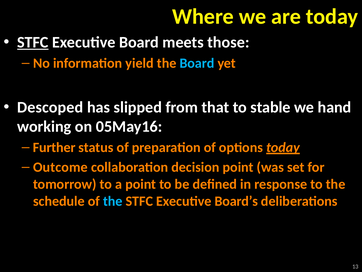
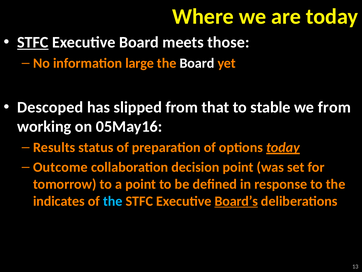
yield: yield -> large (140, 63)
Board colour: light blue -> white (197, 63)
we hand: hand -> from (334, 107)
Further: Further -> Results (54, 147)
schedule: schedule -> indicates (59, 201)
Board’s underline: none -> present (236, 201)
